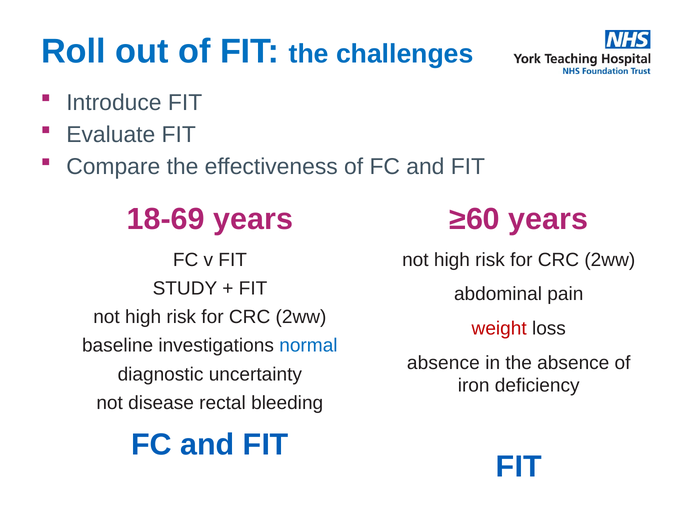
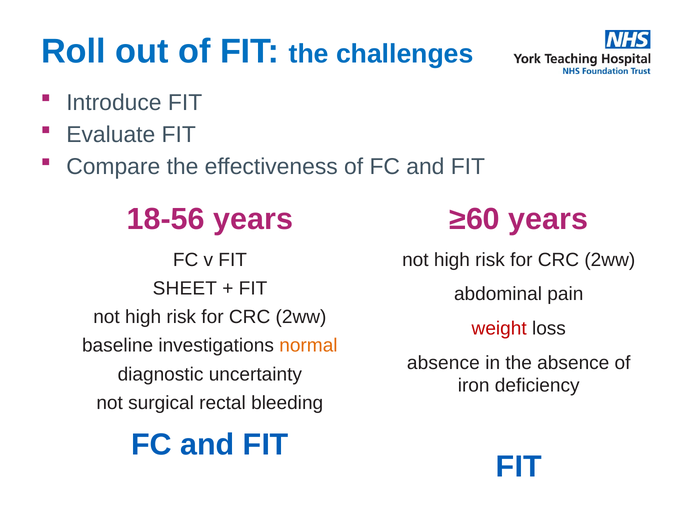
18-69: 18-69 -> 18-56 (166, 219)
STUDY: STUDY -> SHEET (185, 288)
normal colour: blue -> orange (308, 345)
disease: disease -> surgical (161, 402)
